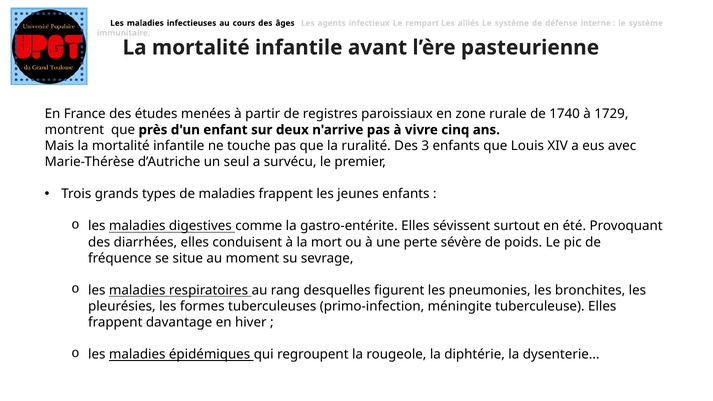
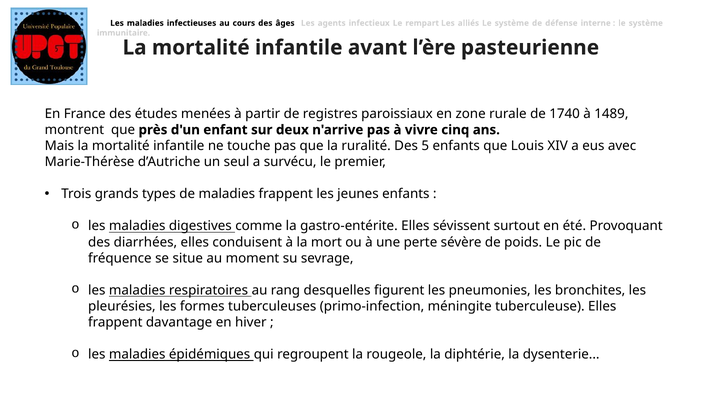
1729: 1729 -> 1489 (611, 114)
3: 3 -> 5 (425, 146)
